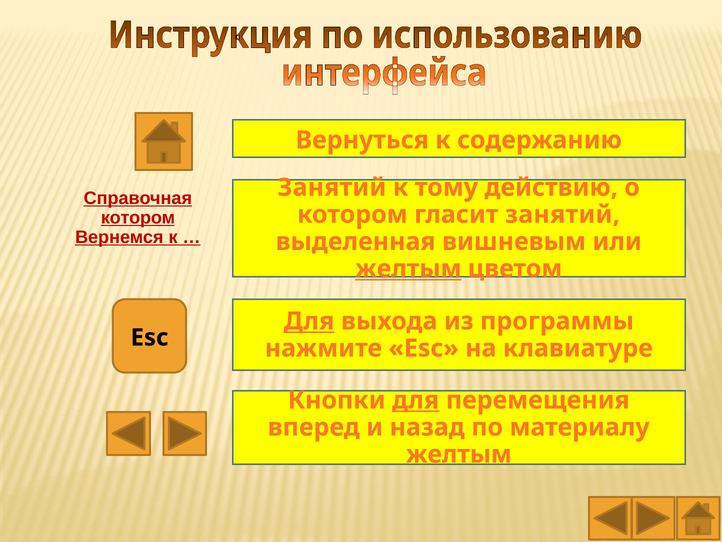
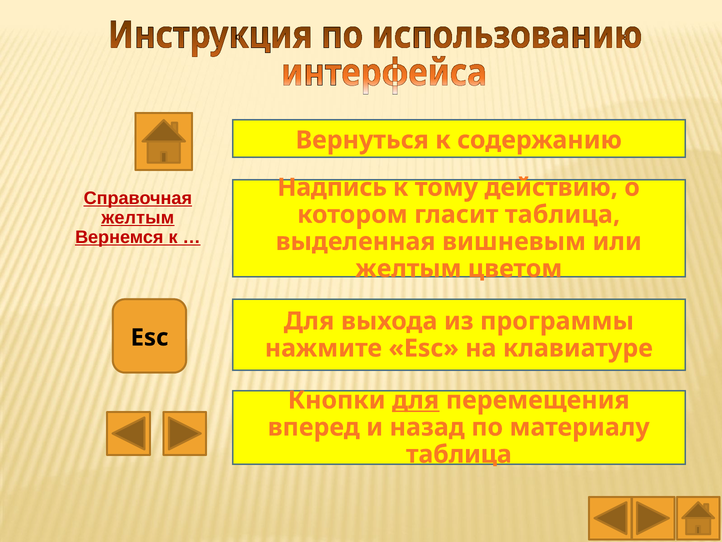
Занятий: Занятий -> Надпись (332, 187)
котором: котором -> желтым (138, 217)
гласит занятий: занятий -> таблица (563, 214)
желтым underline: present -> none (408, 269)
Для underline: present -> none (309, 321)
желтым: желтым -> таблица (459, 454)
